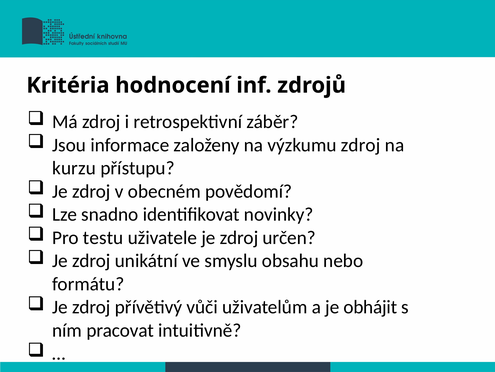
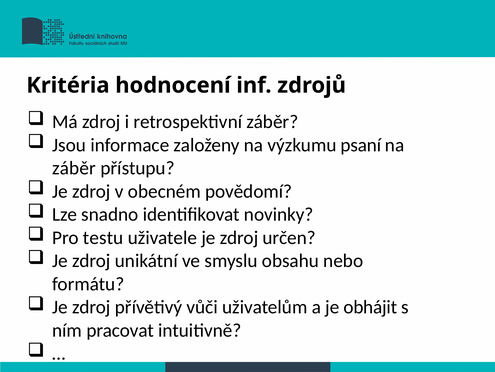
výzkumu zdroj: zdroj -> psaní (361, 145)
kurzu: kurzu -> záběr (74, 168)
